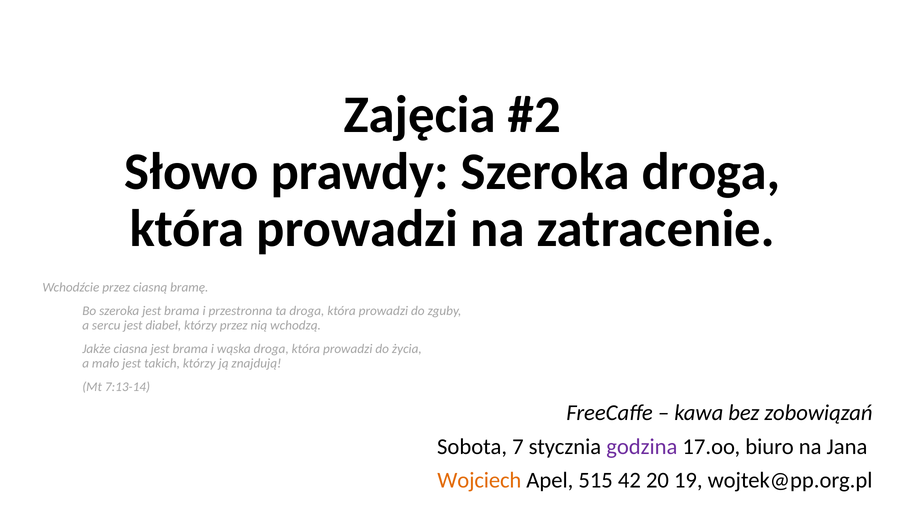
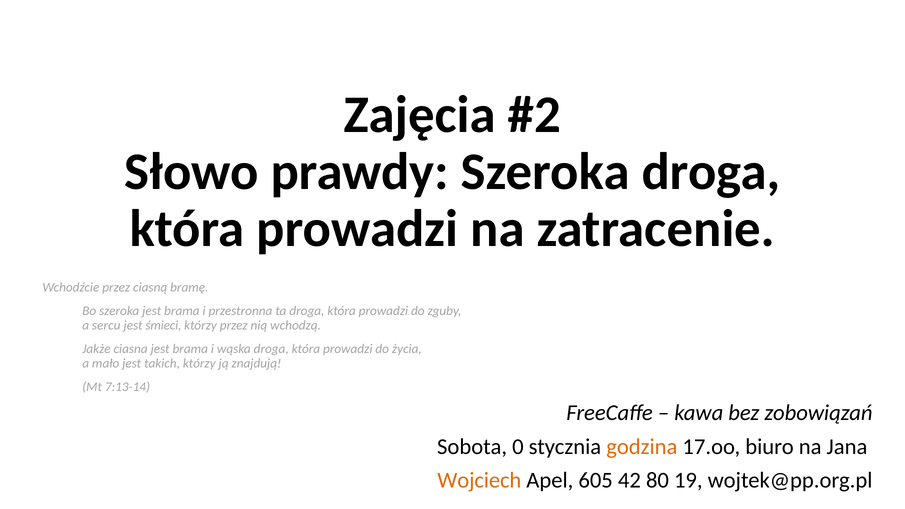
diabeł: diabeł -> śmieci (163, 325)
7: 7 -> 0 (518, 447)
godzina colour: purple -> orange (642, 447)
515: 515 -> 605 (596, 480)
20: 20 -> 80 (657, 480)
